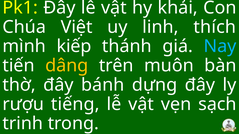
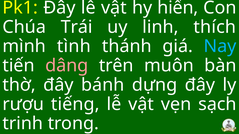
khải: khải -> hiển (178, 8)
Việt: Việt -> Trái (77, 27)
kiếp: kiếp -> tình (74, 46)
dâng colour: yellow -> pink (67, 66)
